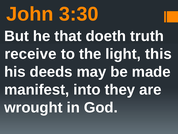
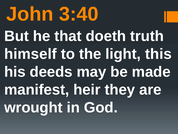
3:30: 3:30 -> 3:40 (79, 14)
receive: receive -> himself (30, 54)
into: into -> heir (87, 89)
